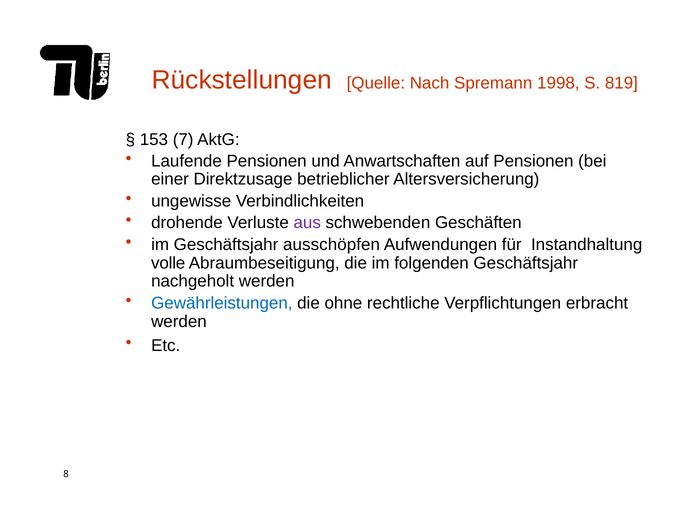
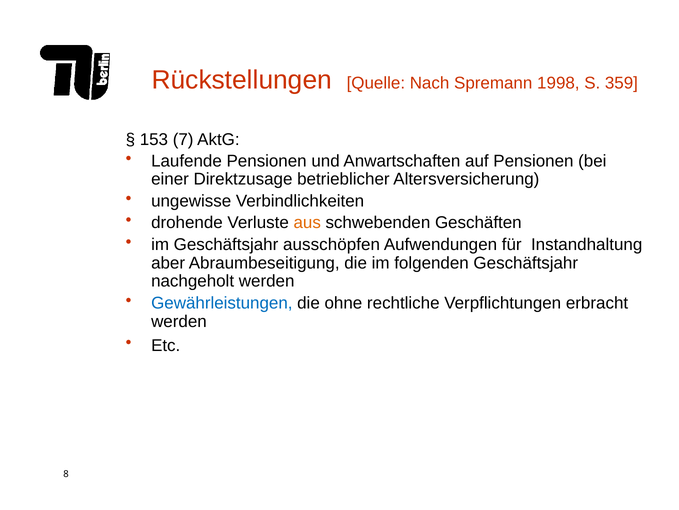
819: 819 -> 359 (621, 83)
aus colour: purple -> orange (307, 223)
volle: volle -> aber (168, 263)
